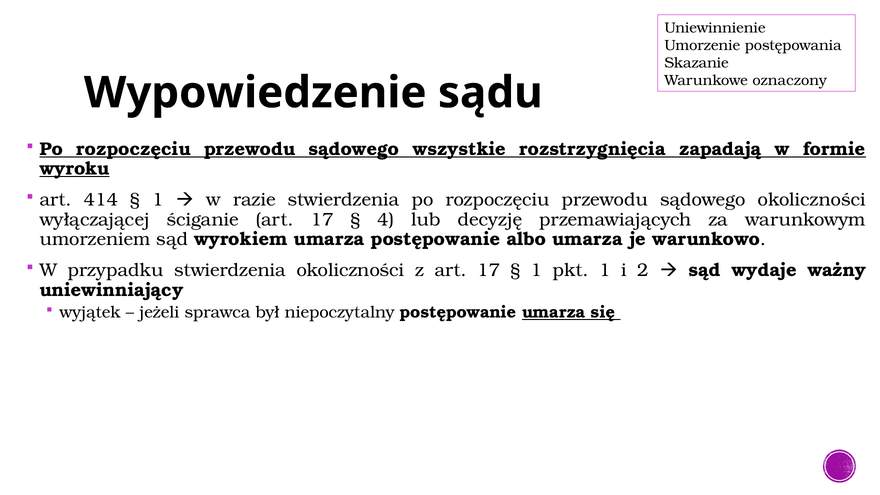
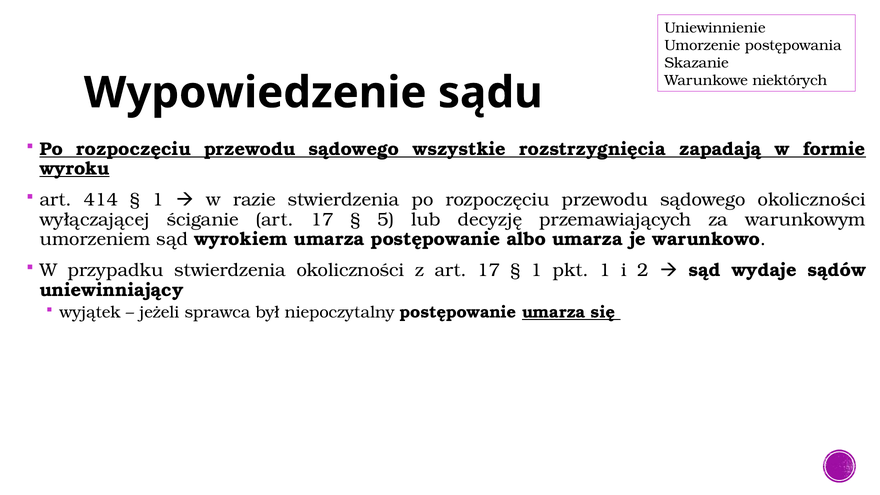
oznaczony: oznaczony -> niektórych (790, 80)
4: 4 -> 5 (386, 220)
ważny: ważny -> sądów (837, 270)
